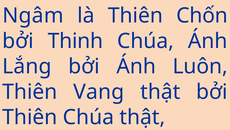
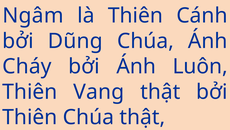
Chốn: Chốn -> Cánh (202, 16)
Thinh: Thinh -> Dũng (75, 41)
Lắng: Lắng -> Cháy (27, 66)
